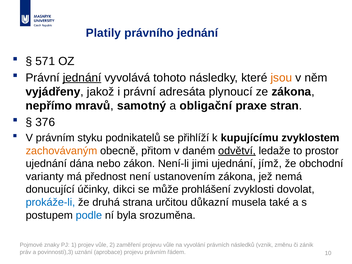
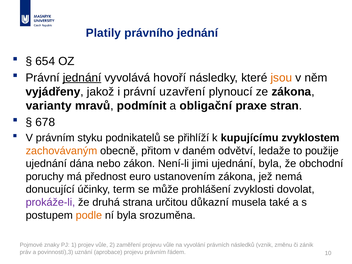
571: 571 -> 654 (45, 61)
tohoto: tohoto -> hovoří (170, 78)
adresáta: adresáta -> uzavření (182, 92)
nepřímo: nepřímo -> varianty (49, 106)
samotný: samotný -> podmínit (142, 106)
376: 376 -> 678 (45, 122)
odvětví underline: present -> none (237, 151)
prostor: prostor -> použije (322, 151)
ujednání jímž: jímž -> byla (270, 164)
varianty: varianty -> poruchy (45, 177)
není: není -> euro (140, 177)
dikci: dikci -> term (124, 189)
prokáže-li colour: blue -> purple (50, 202)
podle colour: blue -> orange (89, 215)
